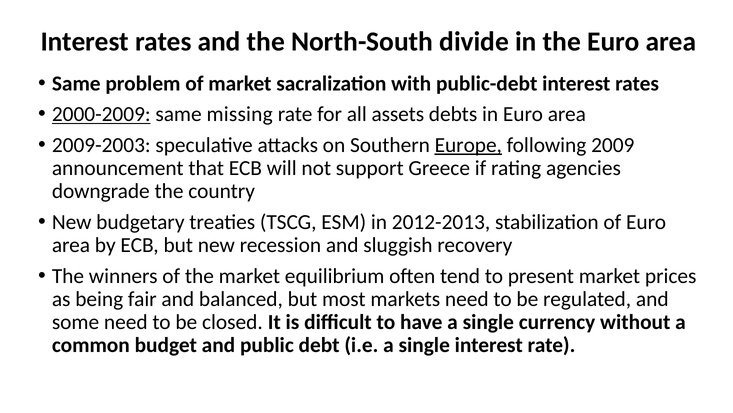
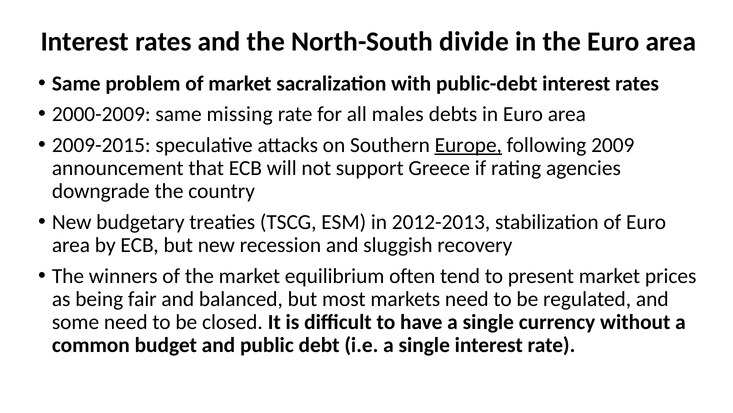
2000-2009 underline: present -> none (101, 114)
assets: assets -> males (398, 114)
2009-2003: 2009-2003 -> 2009-2015 (101, 145)
